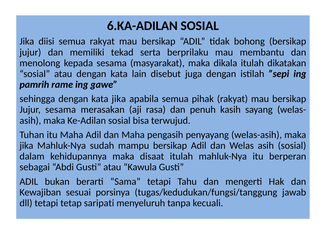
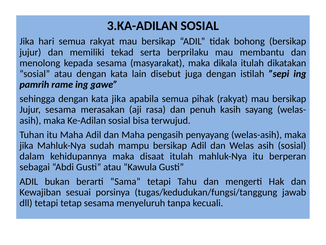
6.KA-ADILAN: 6.KA-ADILAN -> 3.KA-ADILAN (142, 26)
diisi: diisi -> hari (46, 41)
tetap saripati: saripati -> sesama (99, 203)
